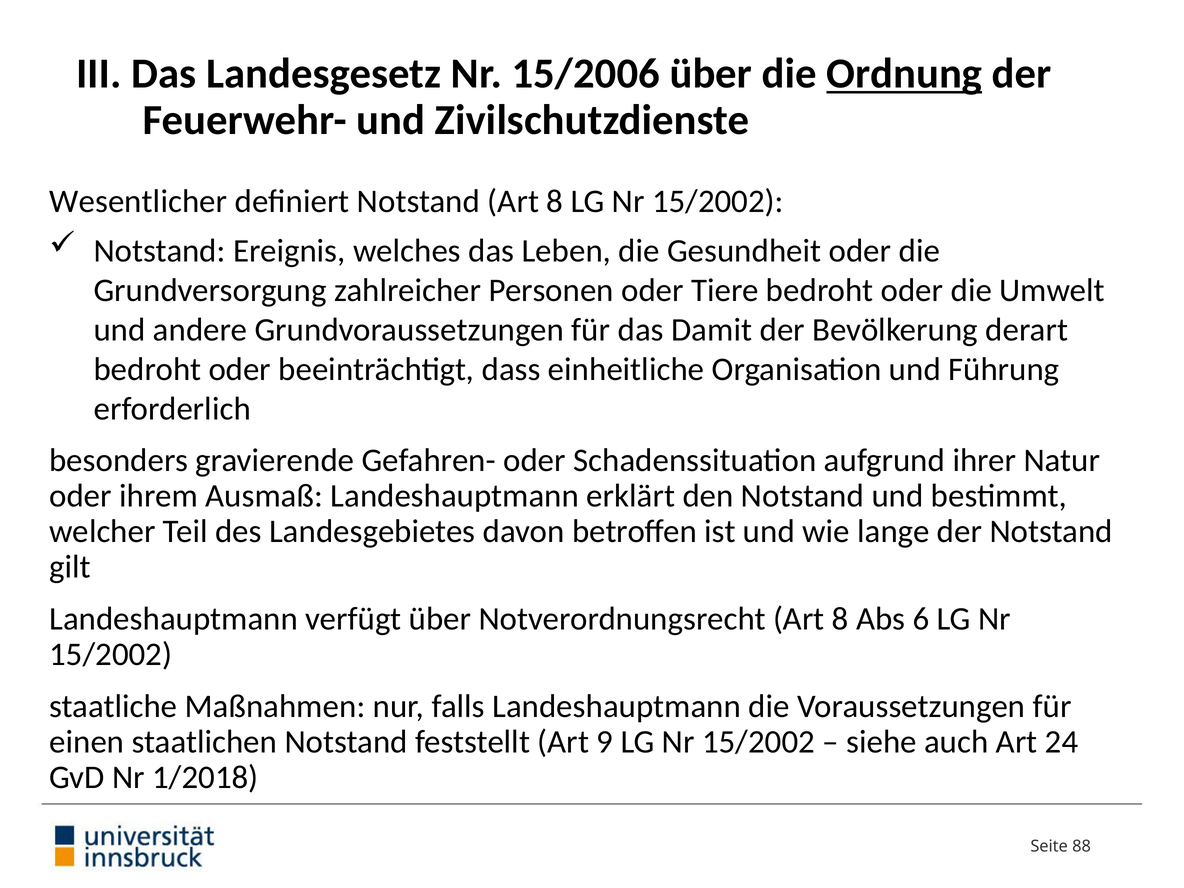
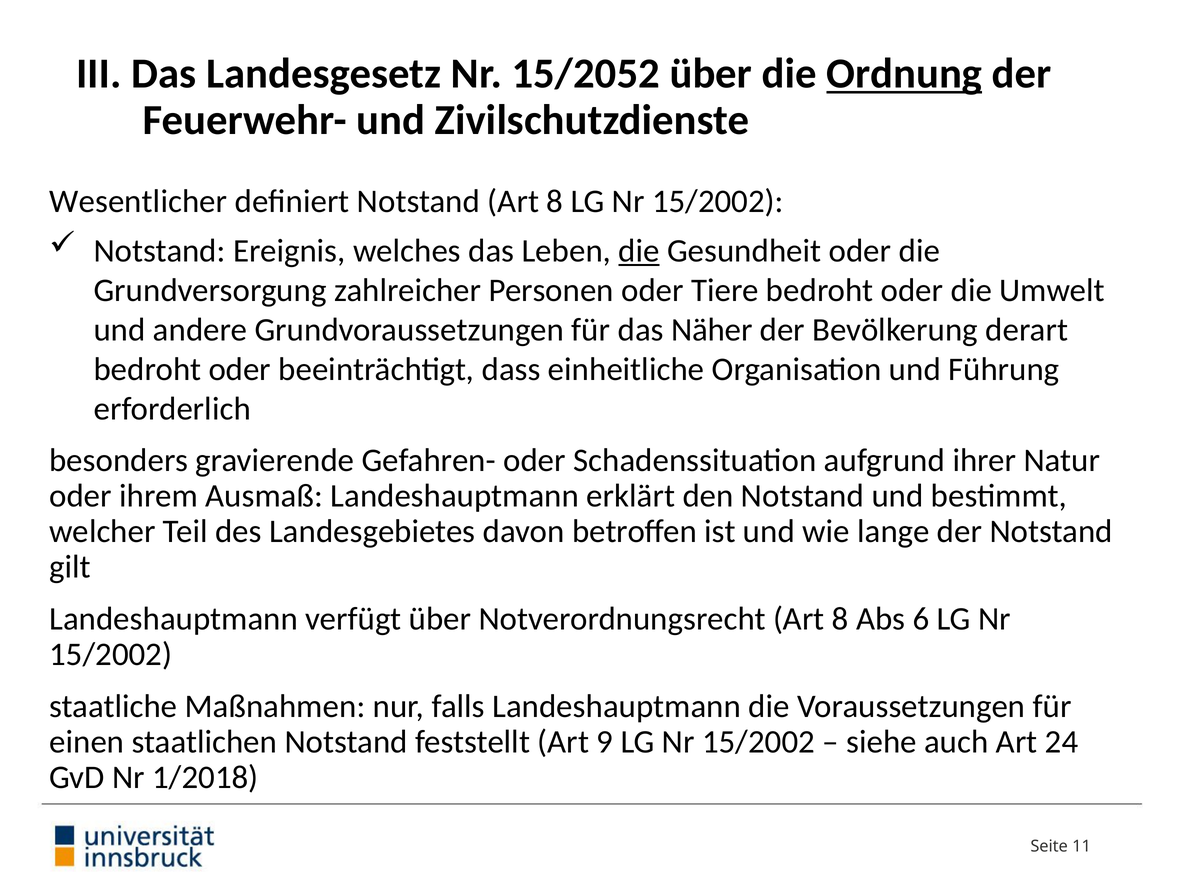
15/2006: 15/2006 -> 15/2052 (586, 74)
die underline: none -> present (639, 251)
Damit: Damit -> Näher (712, 330)
88: 88 -> 11 (1082, 847)
